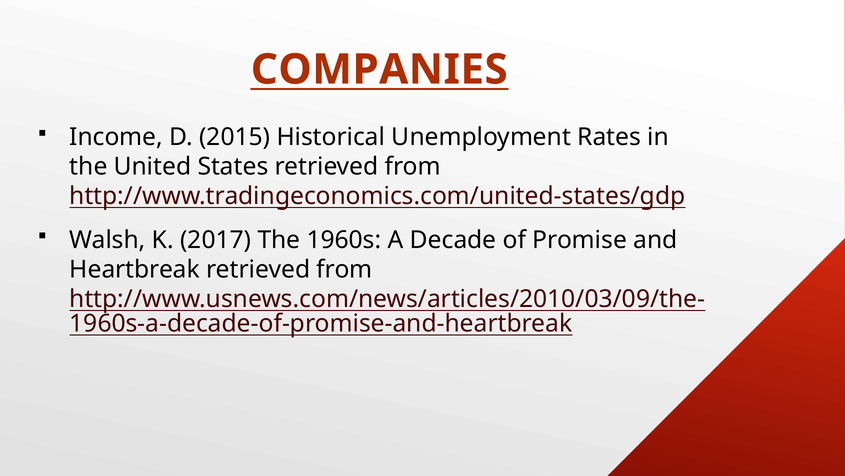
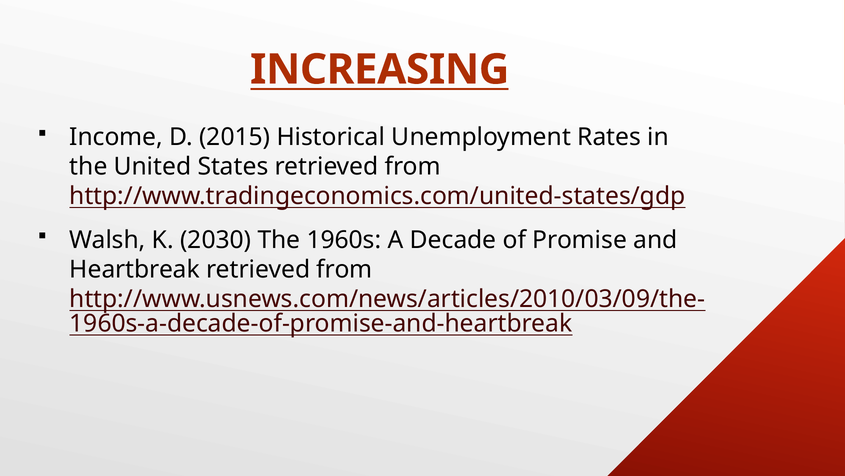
COMPANIES: COMPANIES -> INCREASING (380, 69)
2017: 2017 -> 2030 (216, 240)
